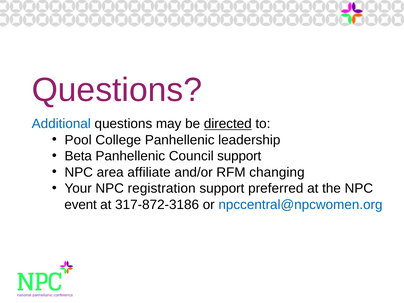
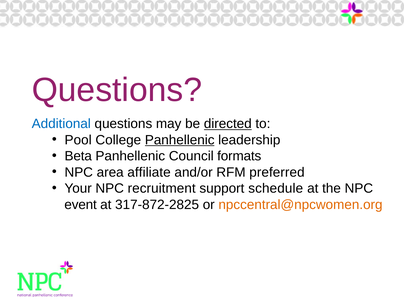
Panhellenic underline: none -> present (180, 140)
Council support: support -> formats (239, 156)
changing: changing -> preferred (277, 172)
registration: registration -> recruitment (162, 188)
preferred: preferred -> schedule (276, 188)
317-872-3186: 317-872-3186 -> 317-872-2825 (157, 205)
npccentral@npcwomen.org colour: blue -> orange (300, 205)
